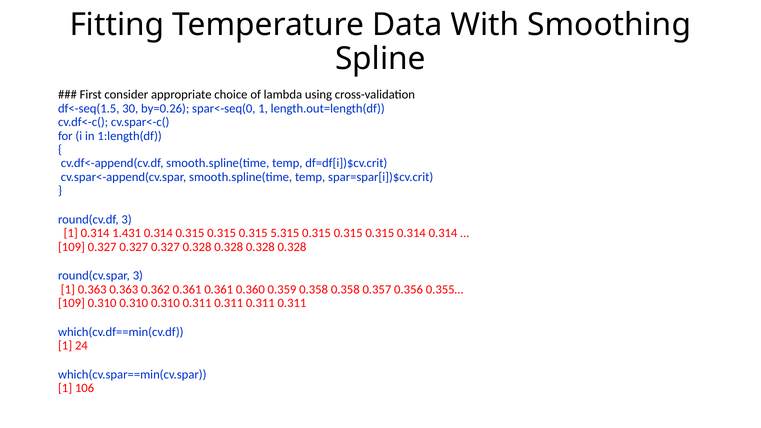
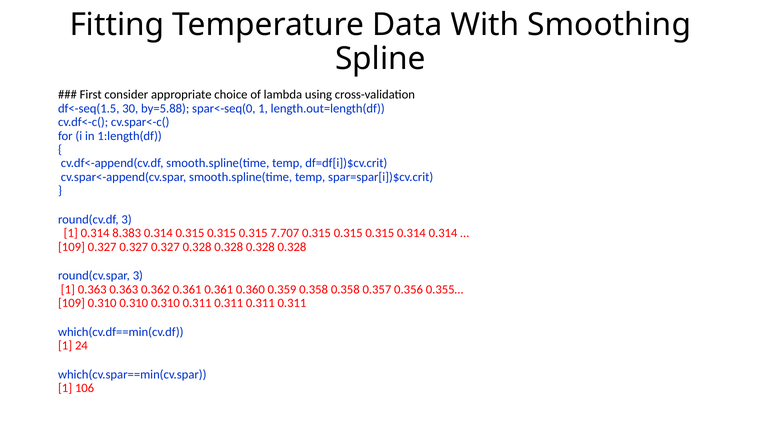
by=0.26: by=0.26 -> by=5.88 (165, 109)
1.431: 1.431 -> 8.383 (127, 233)
5.315: 5.315 -> 7.707 (285, 233)
